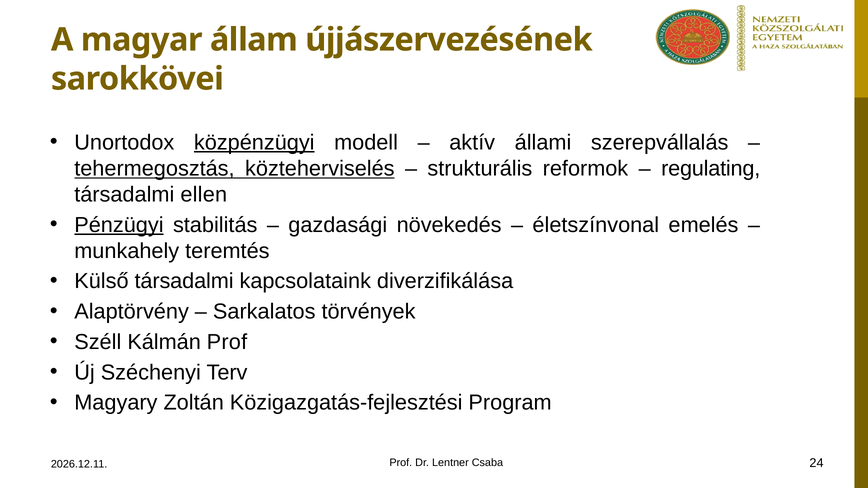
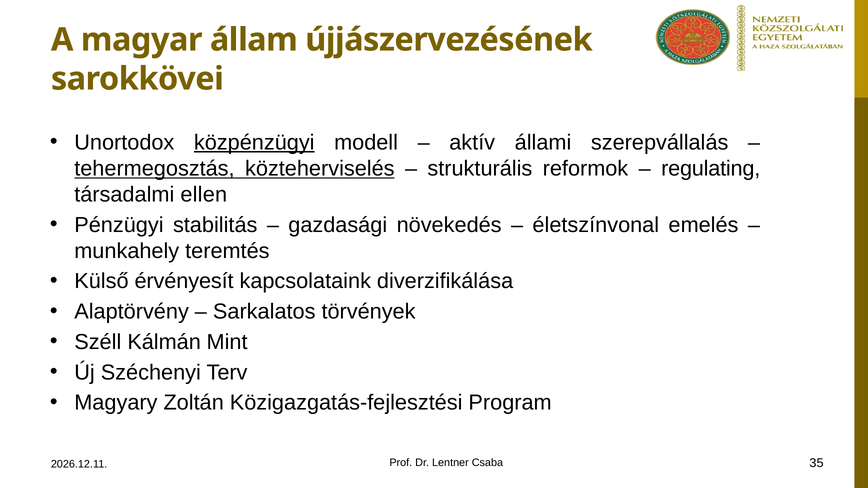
Pénzügyi underline: present -> none (119, 225)
Külső társadalmi: társadalmi -> érvényesít (184, 281)
Kálmán Prof: Prof -> Mint (227, 342)
24: 24 -> 35 (817, 463)
